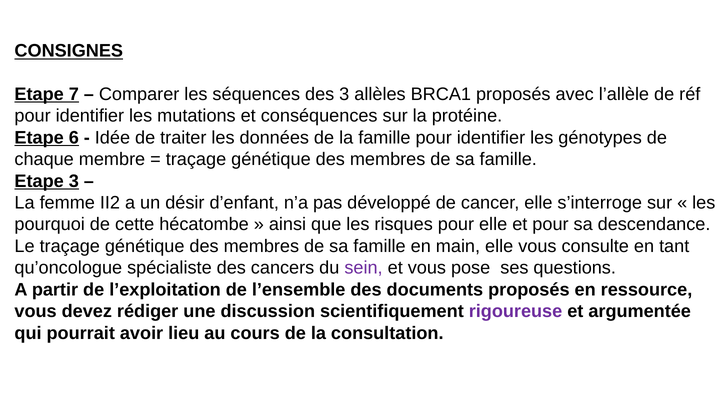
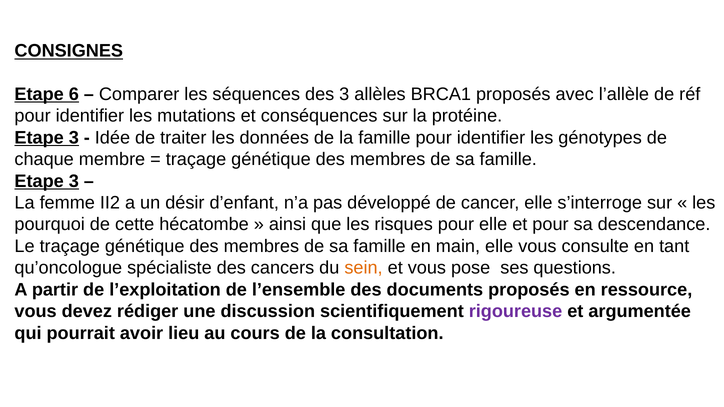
7: 7 -> 6 (74, 94)
6: 6 -> 3 (74, 138)
sein colour: purple -> orange (364, 268)
